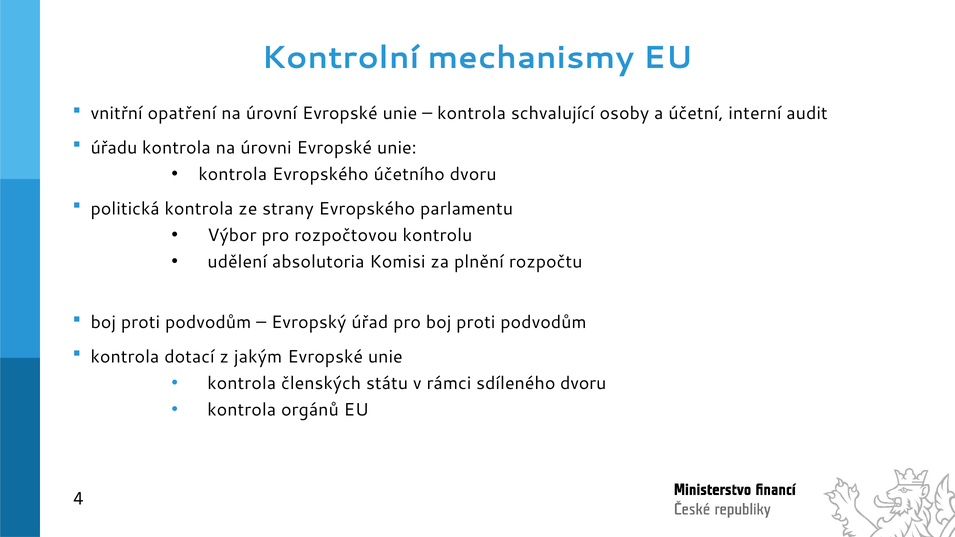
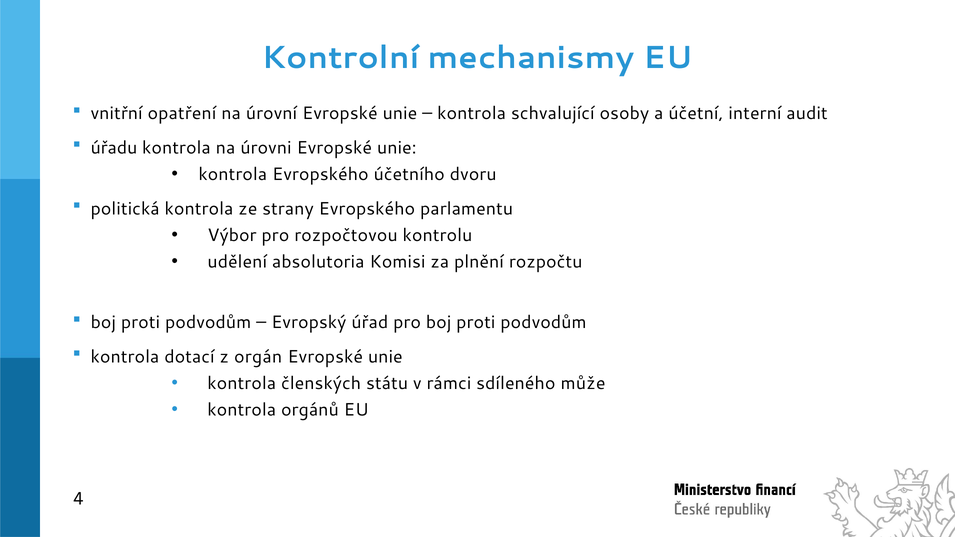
jakým: jakým -> orgán (258, 357)
sdíleného dvoru: dvoru -> může (583, 384)
